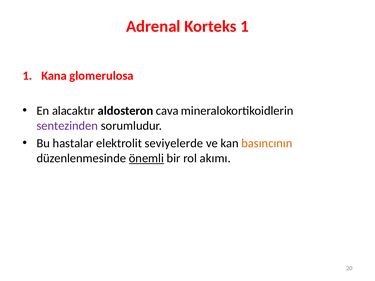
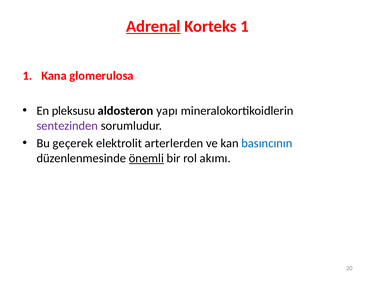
Adrenal underline: none -> present (153, 26)
alacaktır: alacaktır -> pleksusu (73, 111)
cava: cava -> yapı (167, 111)
hastalar: hastalar -> geçerek (73, 143)
seviyelerde: seviyelerde -> arterlerden (174, 143)
basıncının colour: orange -> blue (267, 143)
